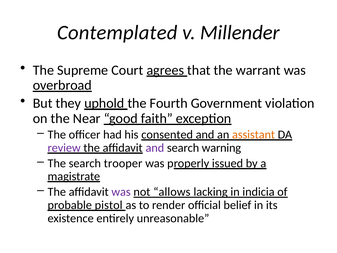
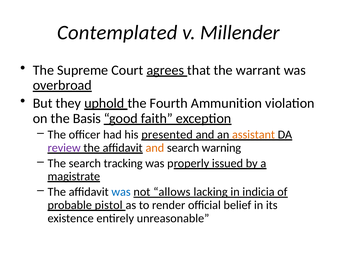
Government: Government -> Ammunition (226, 103)
Near: Near -> Basis (87, 118)
consented: consented -> presented (167, 135)
and colour: purple -> orange (155, 148)
trooper: trooper -> tracking (123, 163)
was colour: purple -> blue (121, 192)
